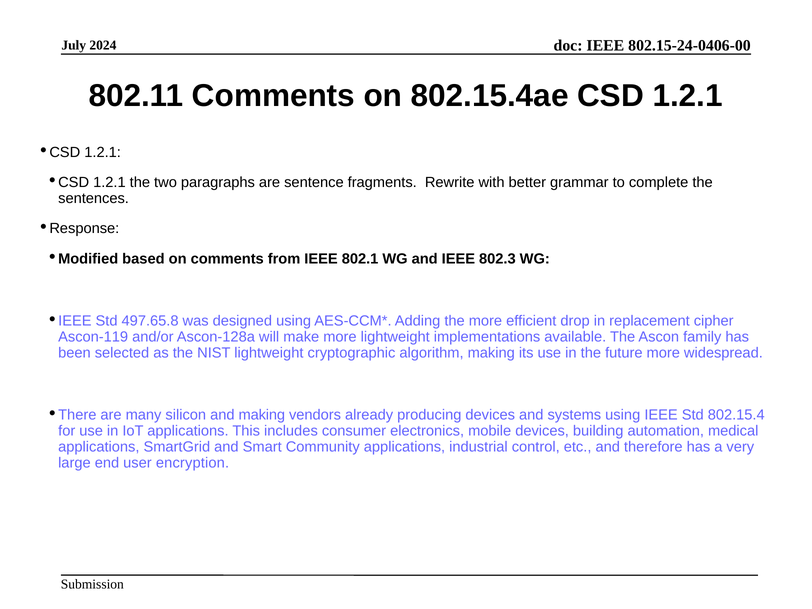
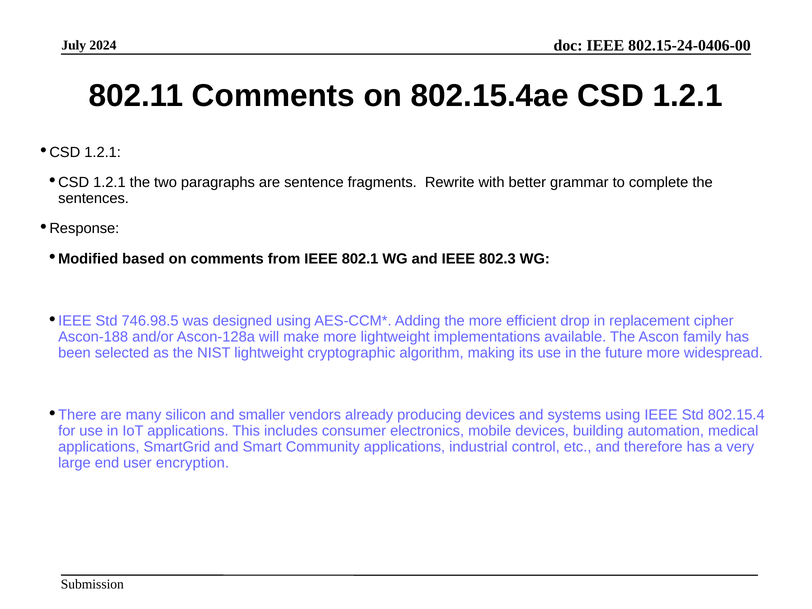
497.65.8: 497.65.8 -> 746.98.5 (150, 321)
Ascon-119: Ascon-119 -> Ascon-188 (93, 337)
and making: making -> smaller (262, 415)
